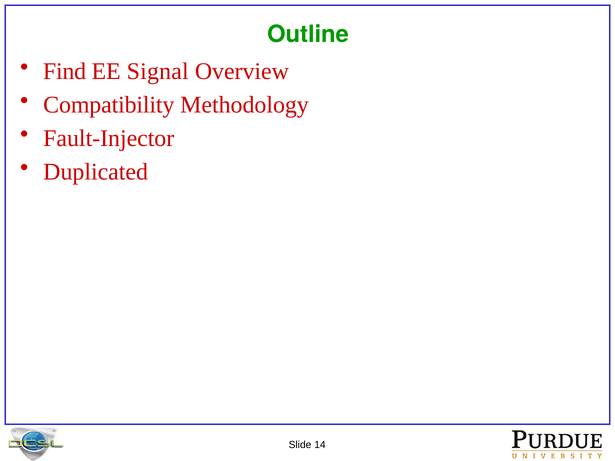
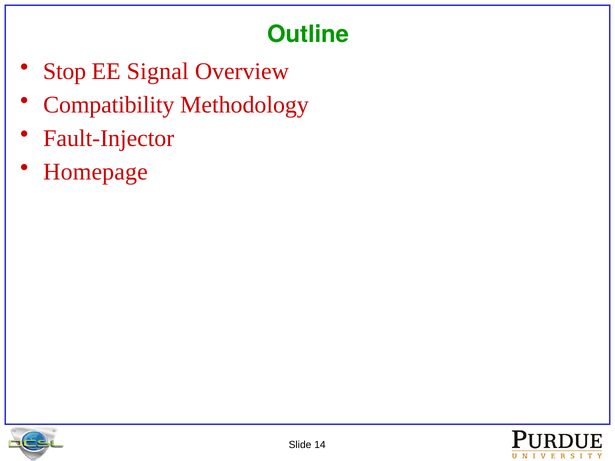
Find: Find -> Stop (65, 71)
Duplicated: Duplicated -> Homepage (96, 172)
